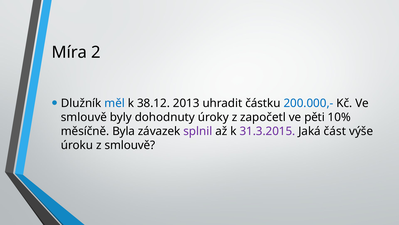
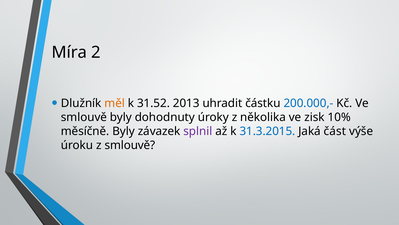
měl colour: blue -> orange (115, 103)
38.12: 38.12 -> 31.52 (153, 103)
započetl: započetl -> několika (263, 117)
pěti: pěti -> zisk (314, 117)
měsíčně Byla: Byla -> Byly (124, 131)
31.3.2015 colour: purple -> blue (267, 131)
